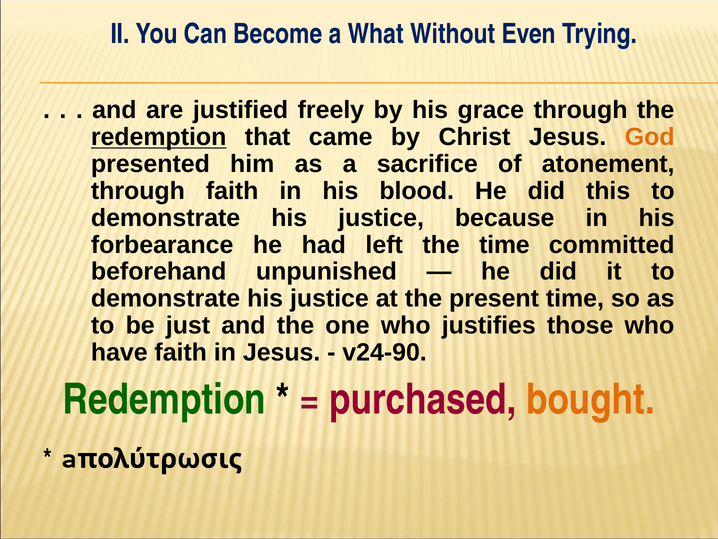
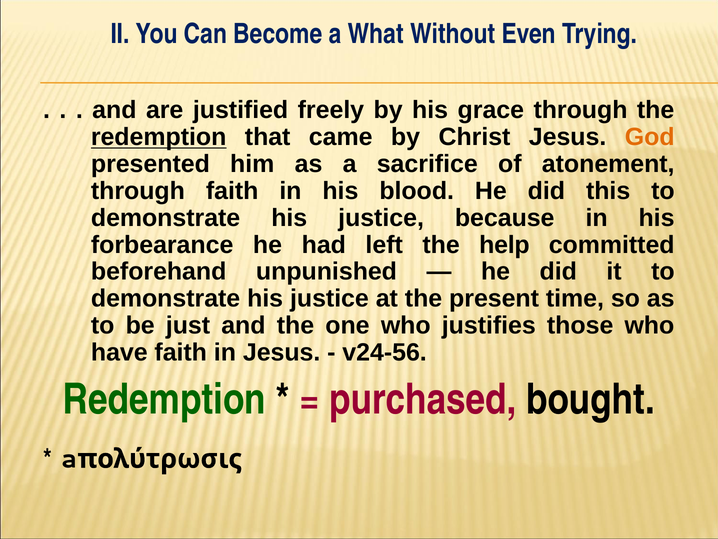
the time: time -> help (504, 245)
v24-90: v24-90 -> v24-56 (385, 352)
bought colour: orange -> black (590, 399)
